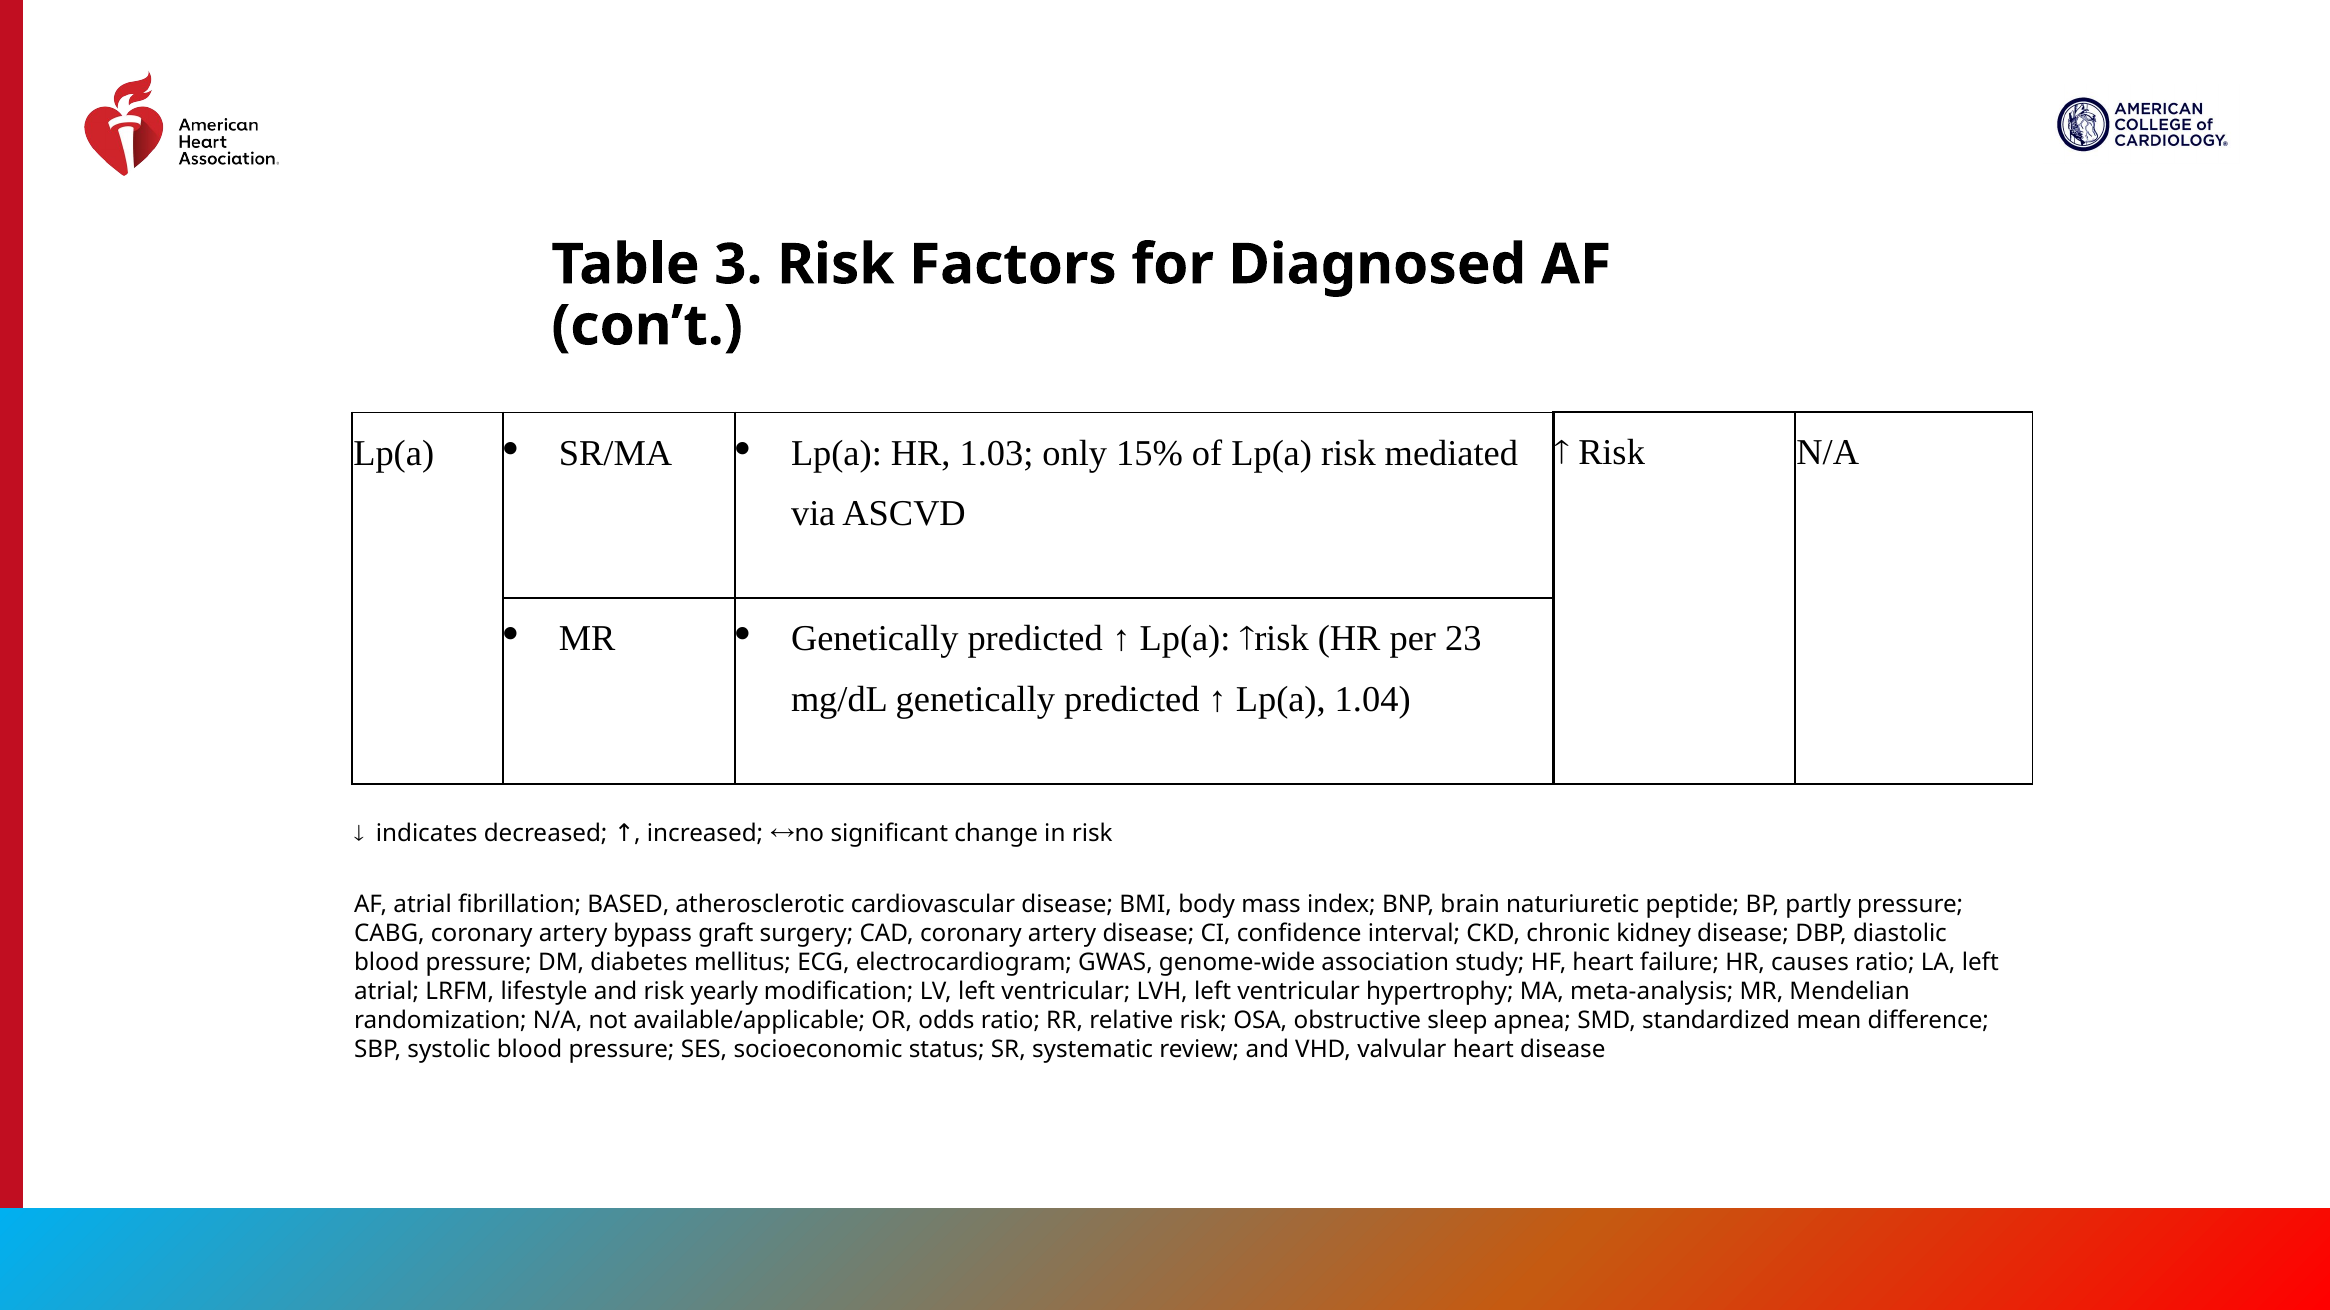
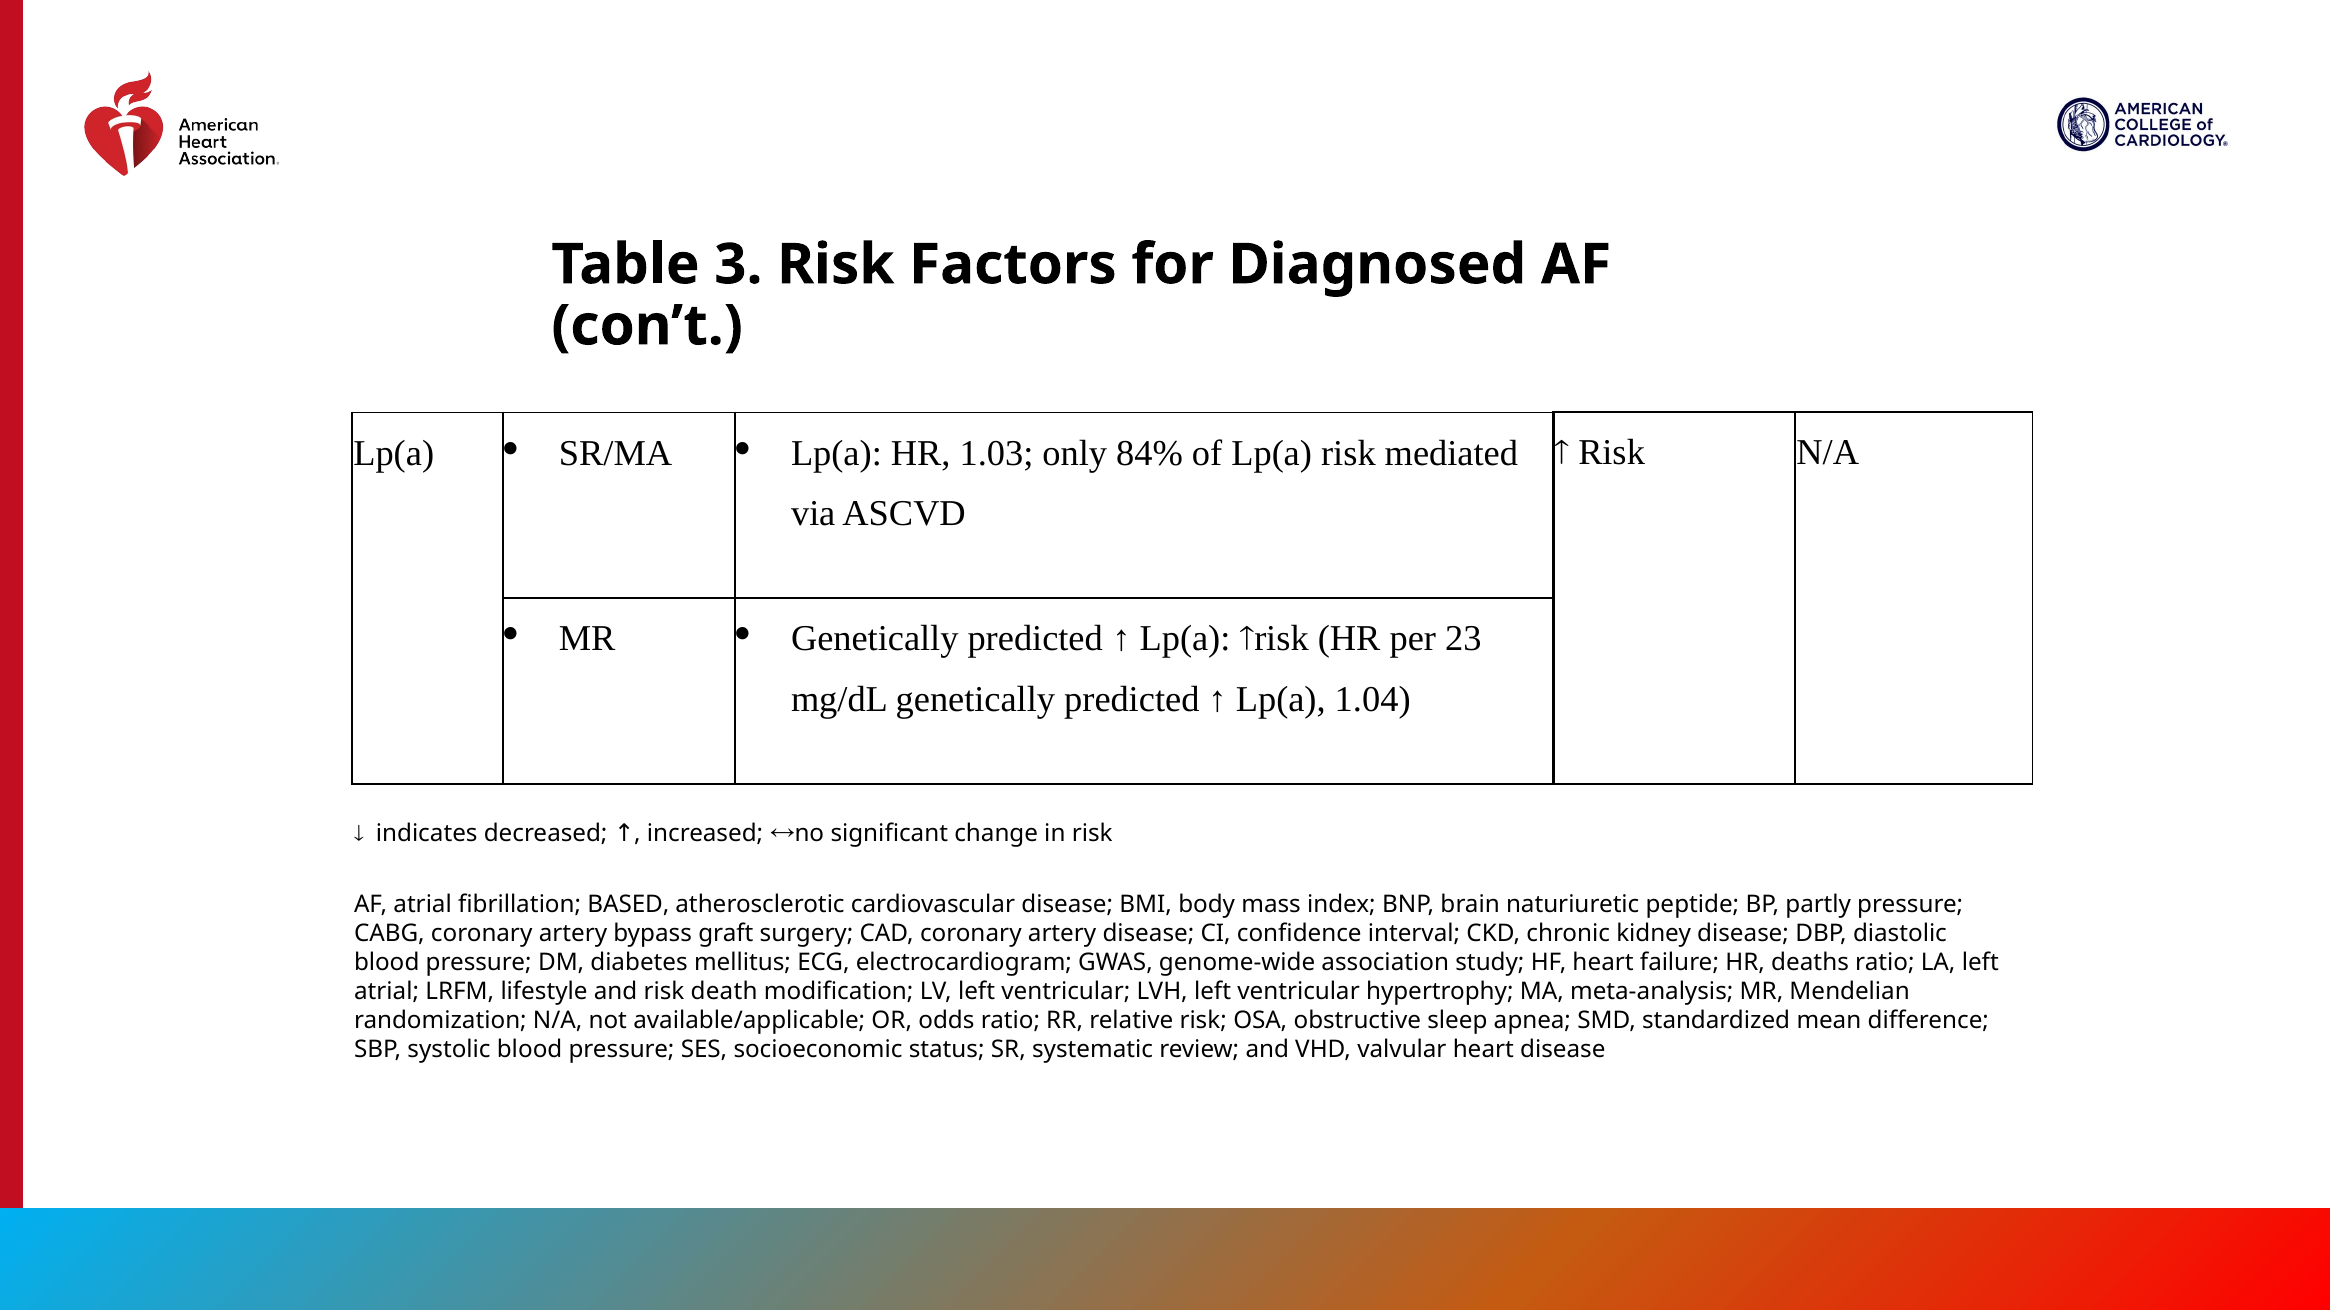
15%: 15% -> 84% (1150, 453)
causes: causes -> deaths (1810, 963)
yearly: yearly -> death (724, 992)
